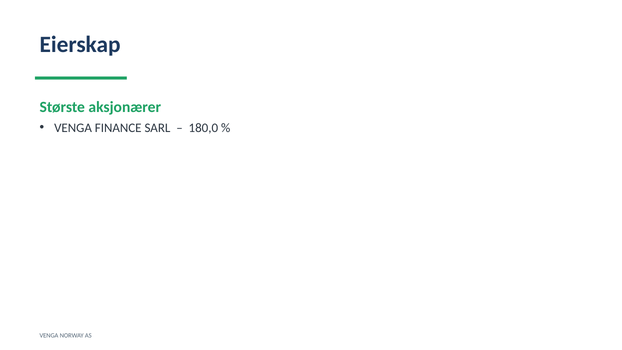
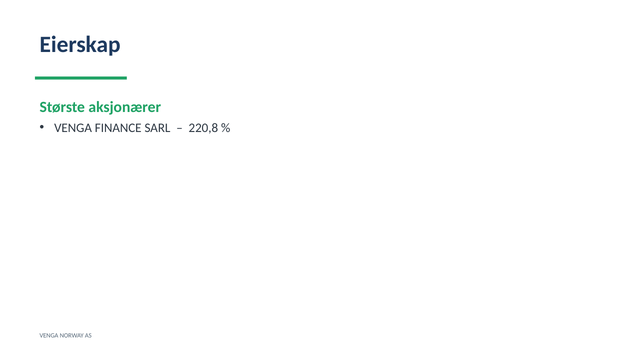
180,0: 180,0 -> 220,8 (203, 128)
